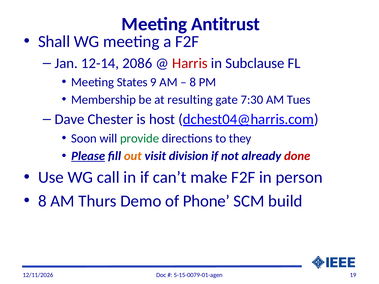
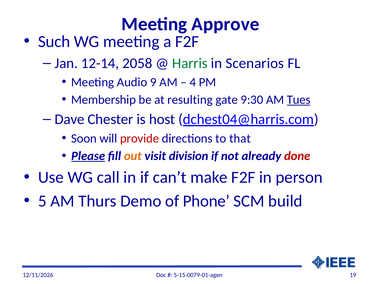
Antitrust: Antitrust -> Approve (225, 24)
Shall: Shall -> Such (54, 42)
2086: 2086 -> 2058 (137, 63)
Harris colour: red -> green (190, 63)
Subclause: Subclause -> Scenarios (255, 63)
States: States -> Audio (132, 82)
8: 8 -> 4 (193, 82)
7:30: 7:30 -> 9:30 (252, 100)
Tues underline: none -> present (299, 100)
provide colour: green -> red (140, 139)
they: they -> that (240, 139)
8: 8 -> 5 (42, 201)
